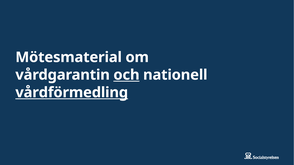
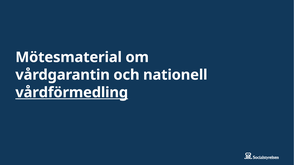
och underline: present -> none (126, 75)
